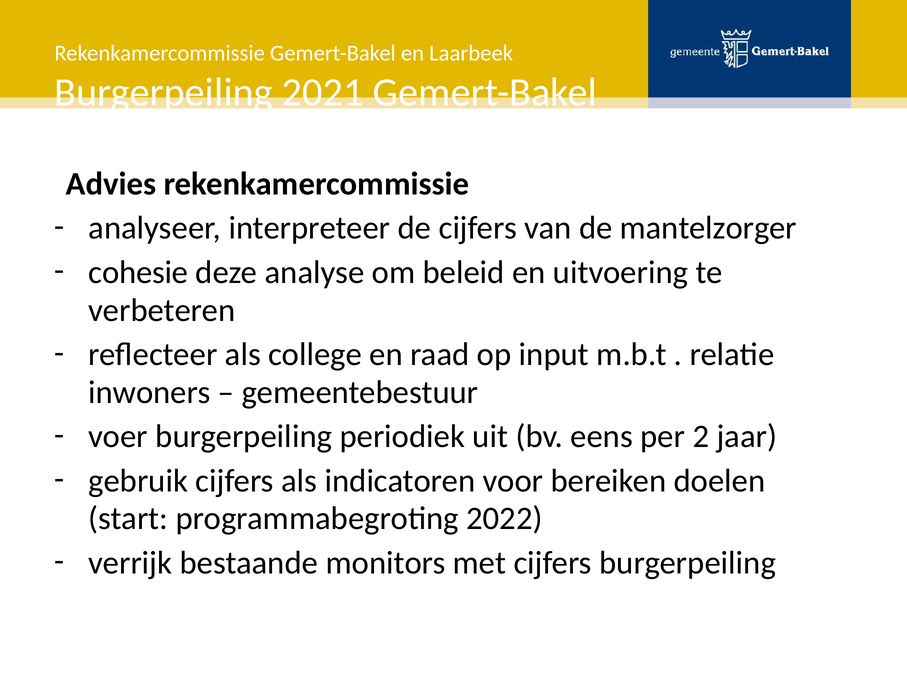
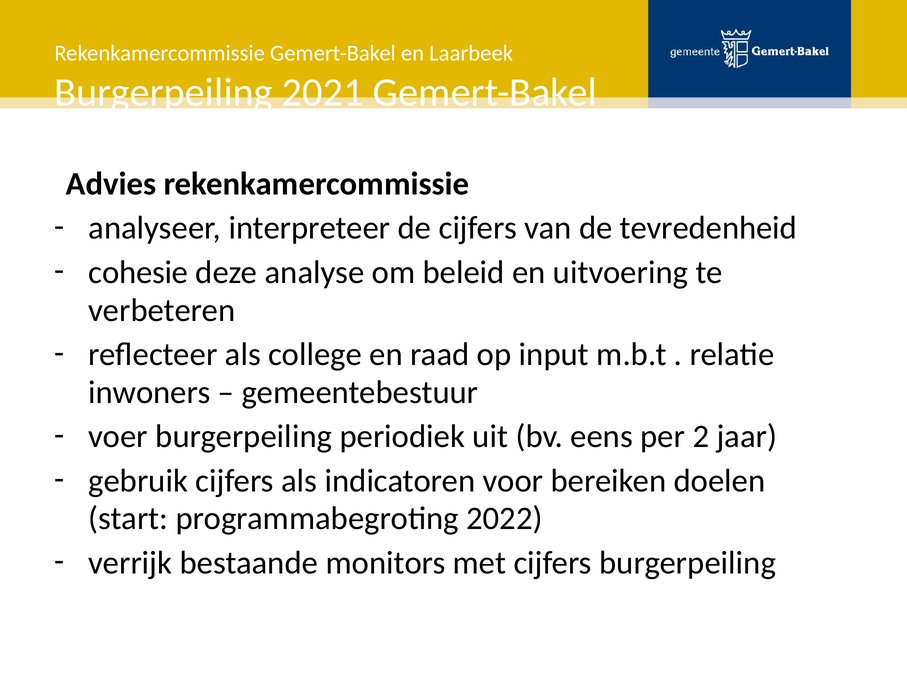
mantelzorger: mantelzorger -> tevredenheid (708, 228)
